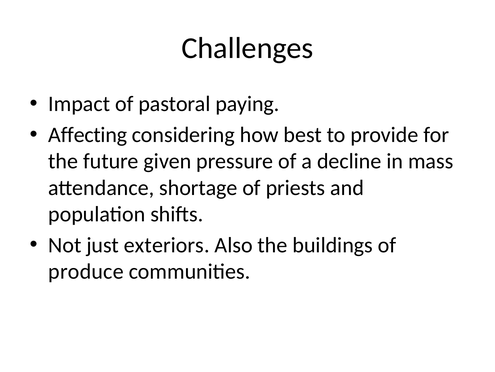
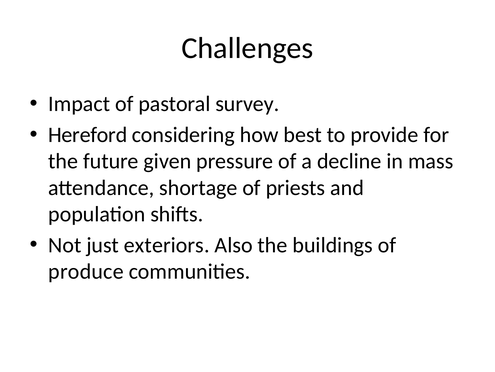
paying: paying -> survey (247, 104)
Affecting: Affecting -> Hereford (88, 135)
